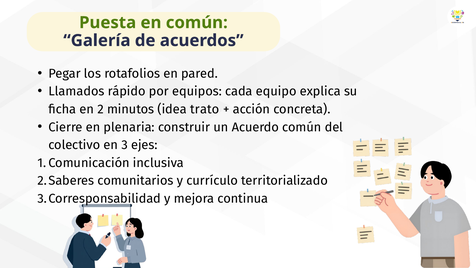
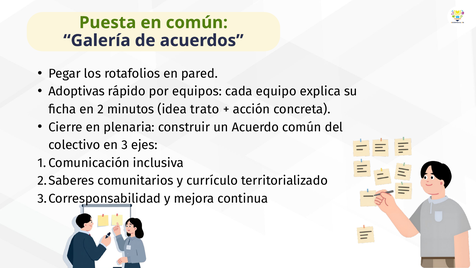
Llamados: Llamados -> Adoptivas (77, 91)
